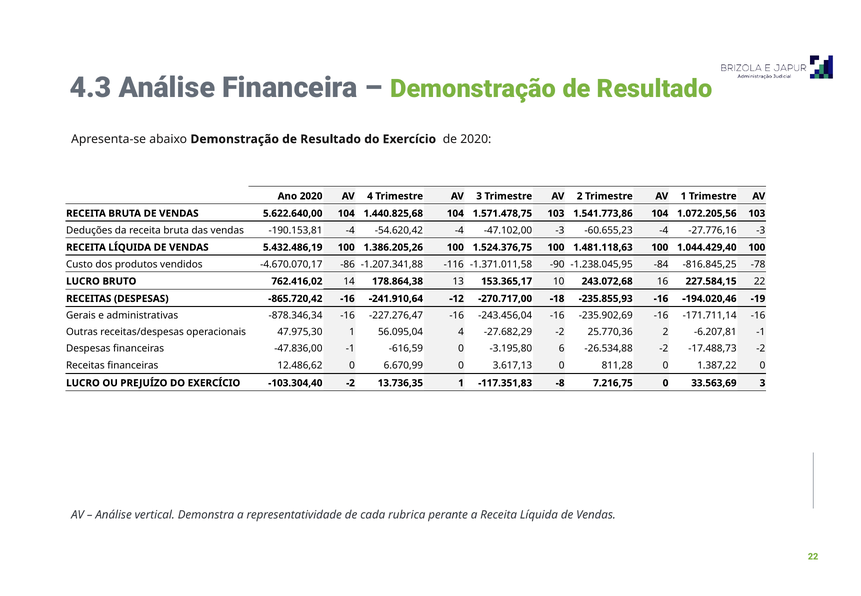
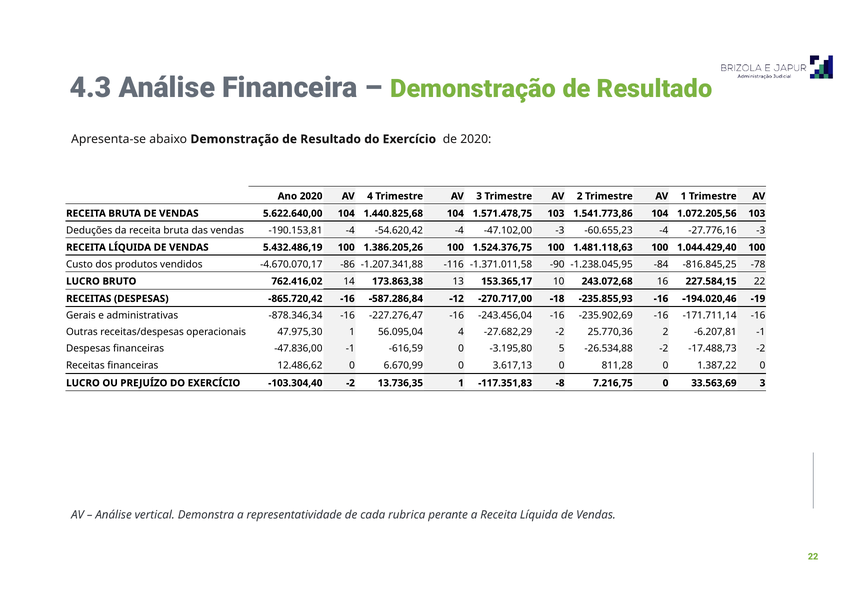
178.864,38: 178.864,38 -> 173.863,38 (398, 281)
-241.910,64: -241.910,64 -> -587.286,84 (396, 299)
6: 6 -> 5 (562, 349)
